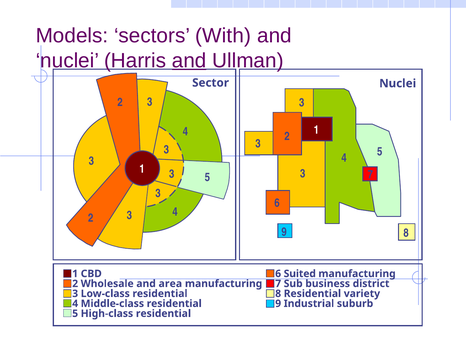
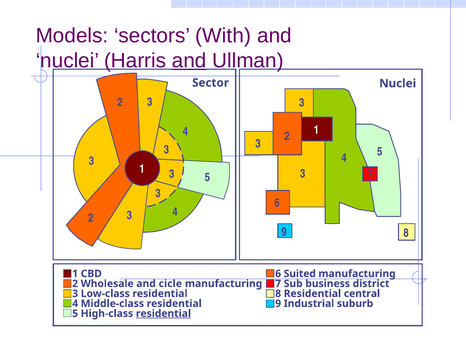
area: area -> cicle (170, 283)
variety: variety -> central (362, 293)
residential underline: none -> present (163, 313)
